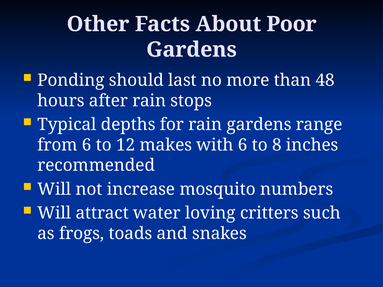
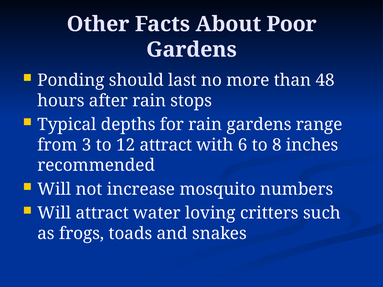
from 6: 6 -> 3 (87, 145)
12 makes: makes -> attract (166, 145)
